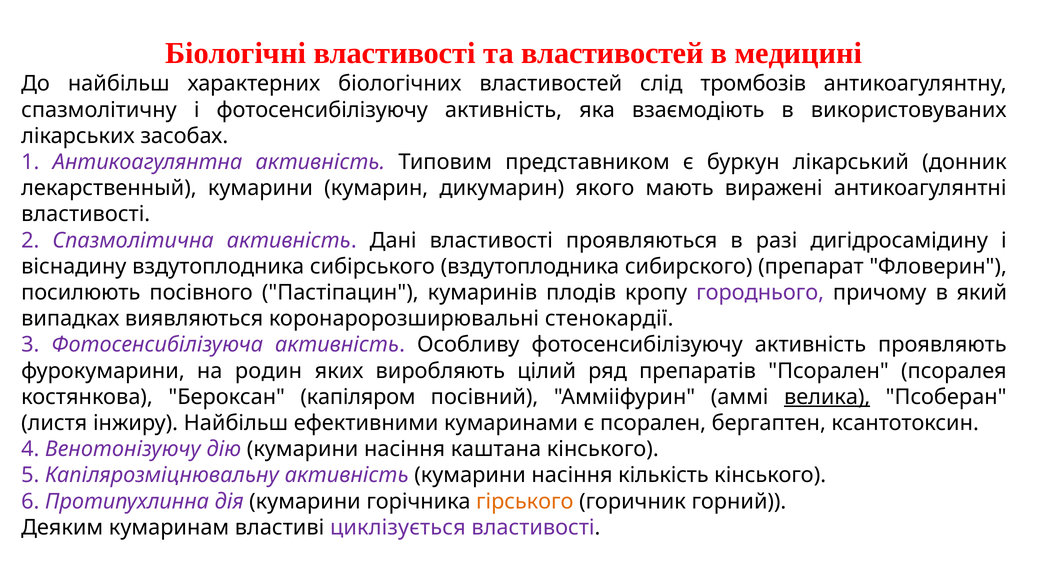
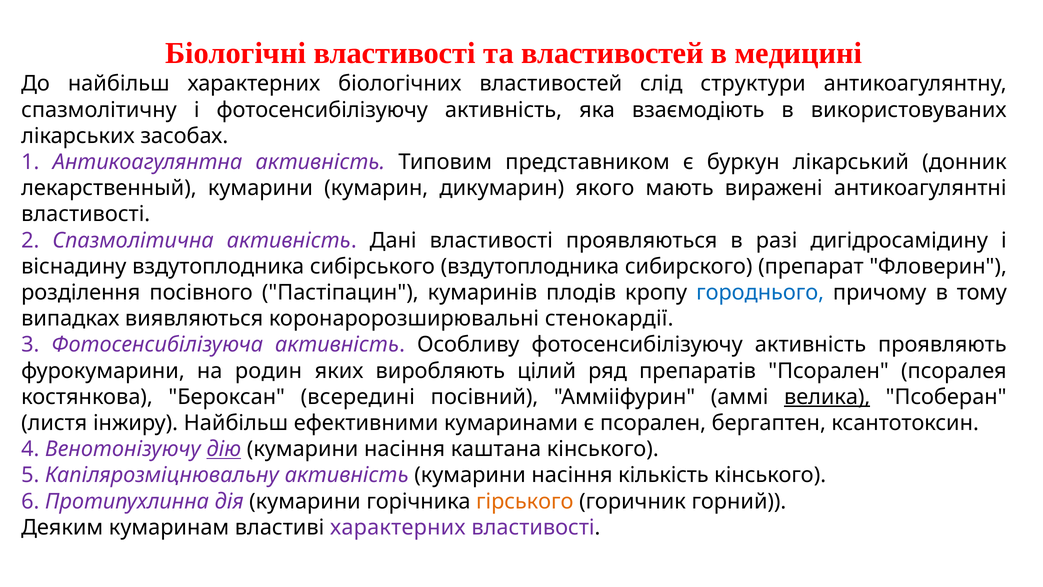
тромбозів: тромбозів -> структури (753, 84)
посилюють: посилюють -> розділення (81, 292)
городнього colour: purple -> blue (760, 292)
який: який -> тому (982, 292)
капіляром: капіляром -> всерединi (358, 397)
дію underline: none -> present (224, 449)
властиві циклізується: циклізується -> характерних (398, 527)
